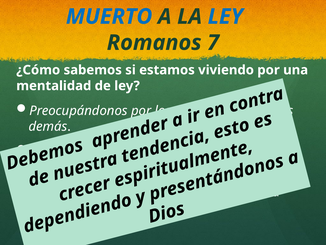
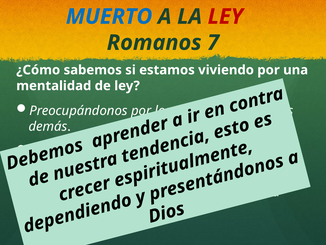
LEY colour: blue -> red (225, 17)
